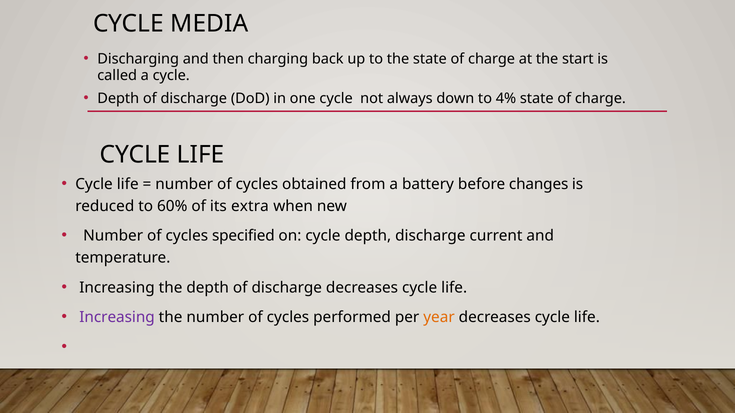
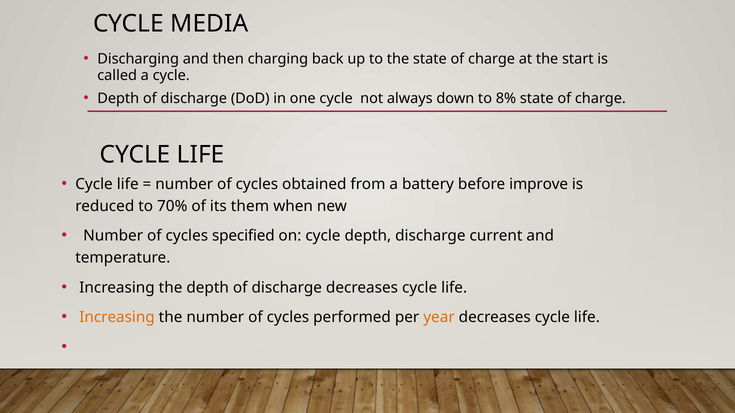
4%: 4% -> 8% (506, 99)
changes: changes -> improve (539, 184)
60%: 60% -> 70% (172, 206)
extra: extra -> them (250, 206)
Increasing colour: purple -> orange (117, 318)
